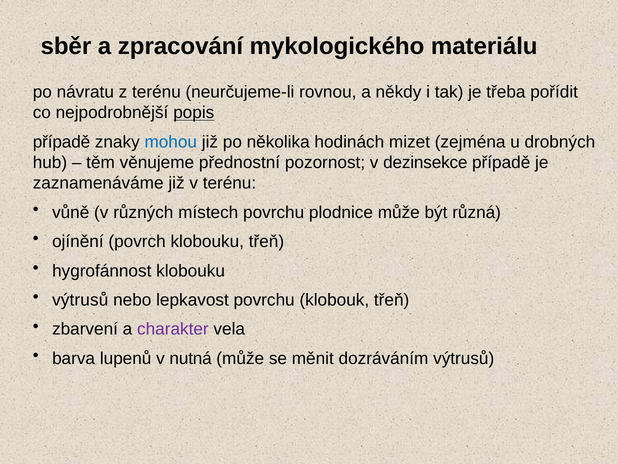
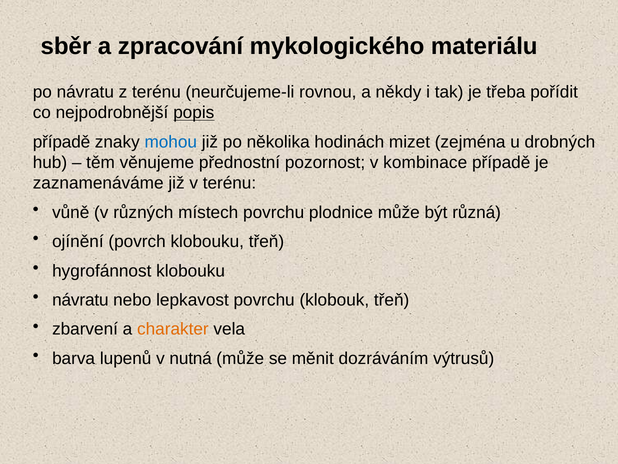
dezinsekce: dezinsekce -> kombinace (425, 162)
výtrusů: výtrusů -> návratu (80, 300)
charakter colour: purple -> orange (173, 329)
